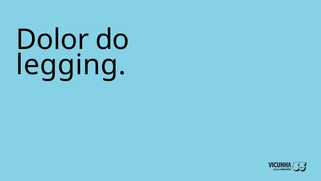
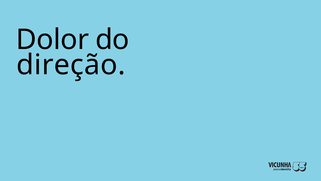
legging: legging -> direção (71, 65)
